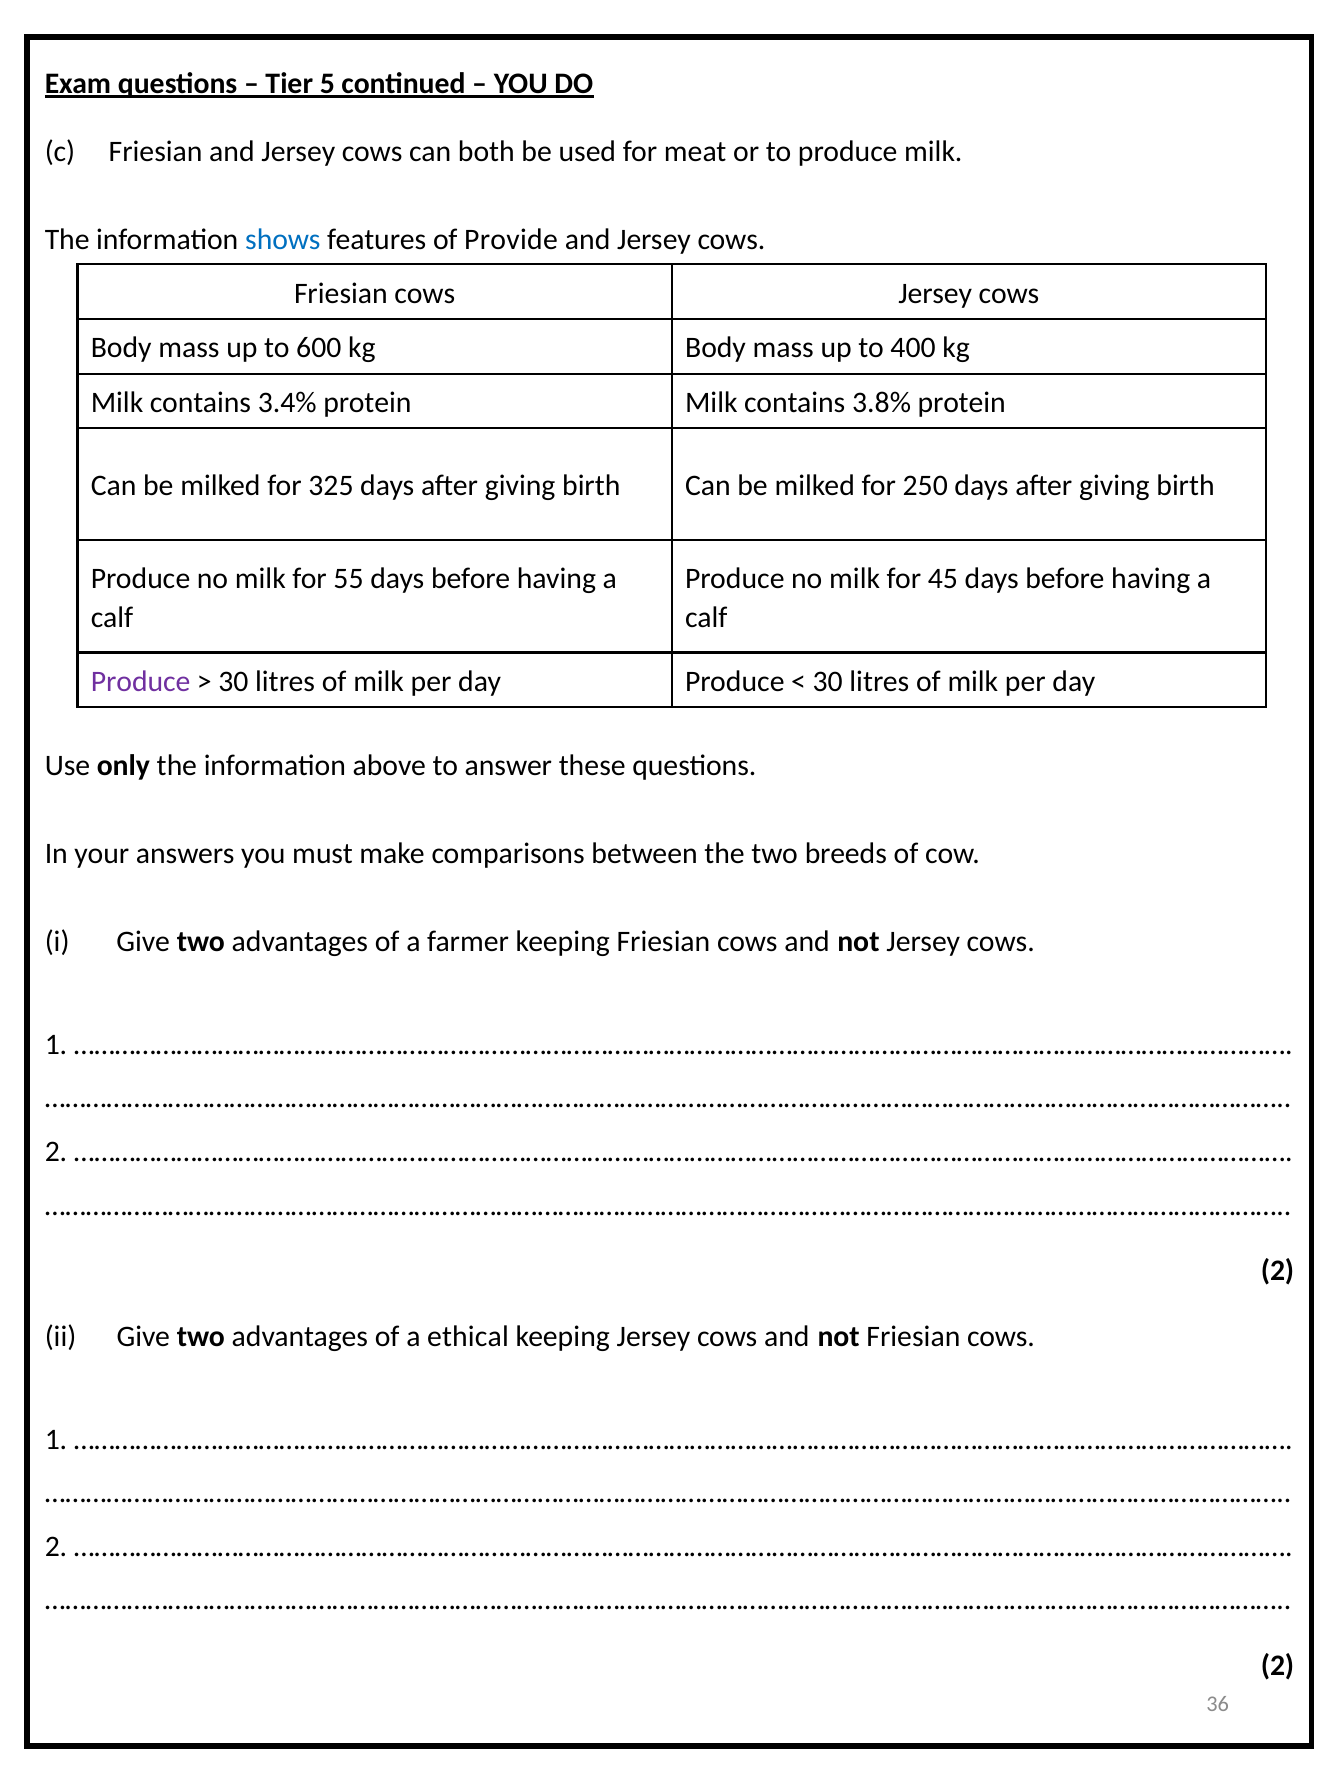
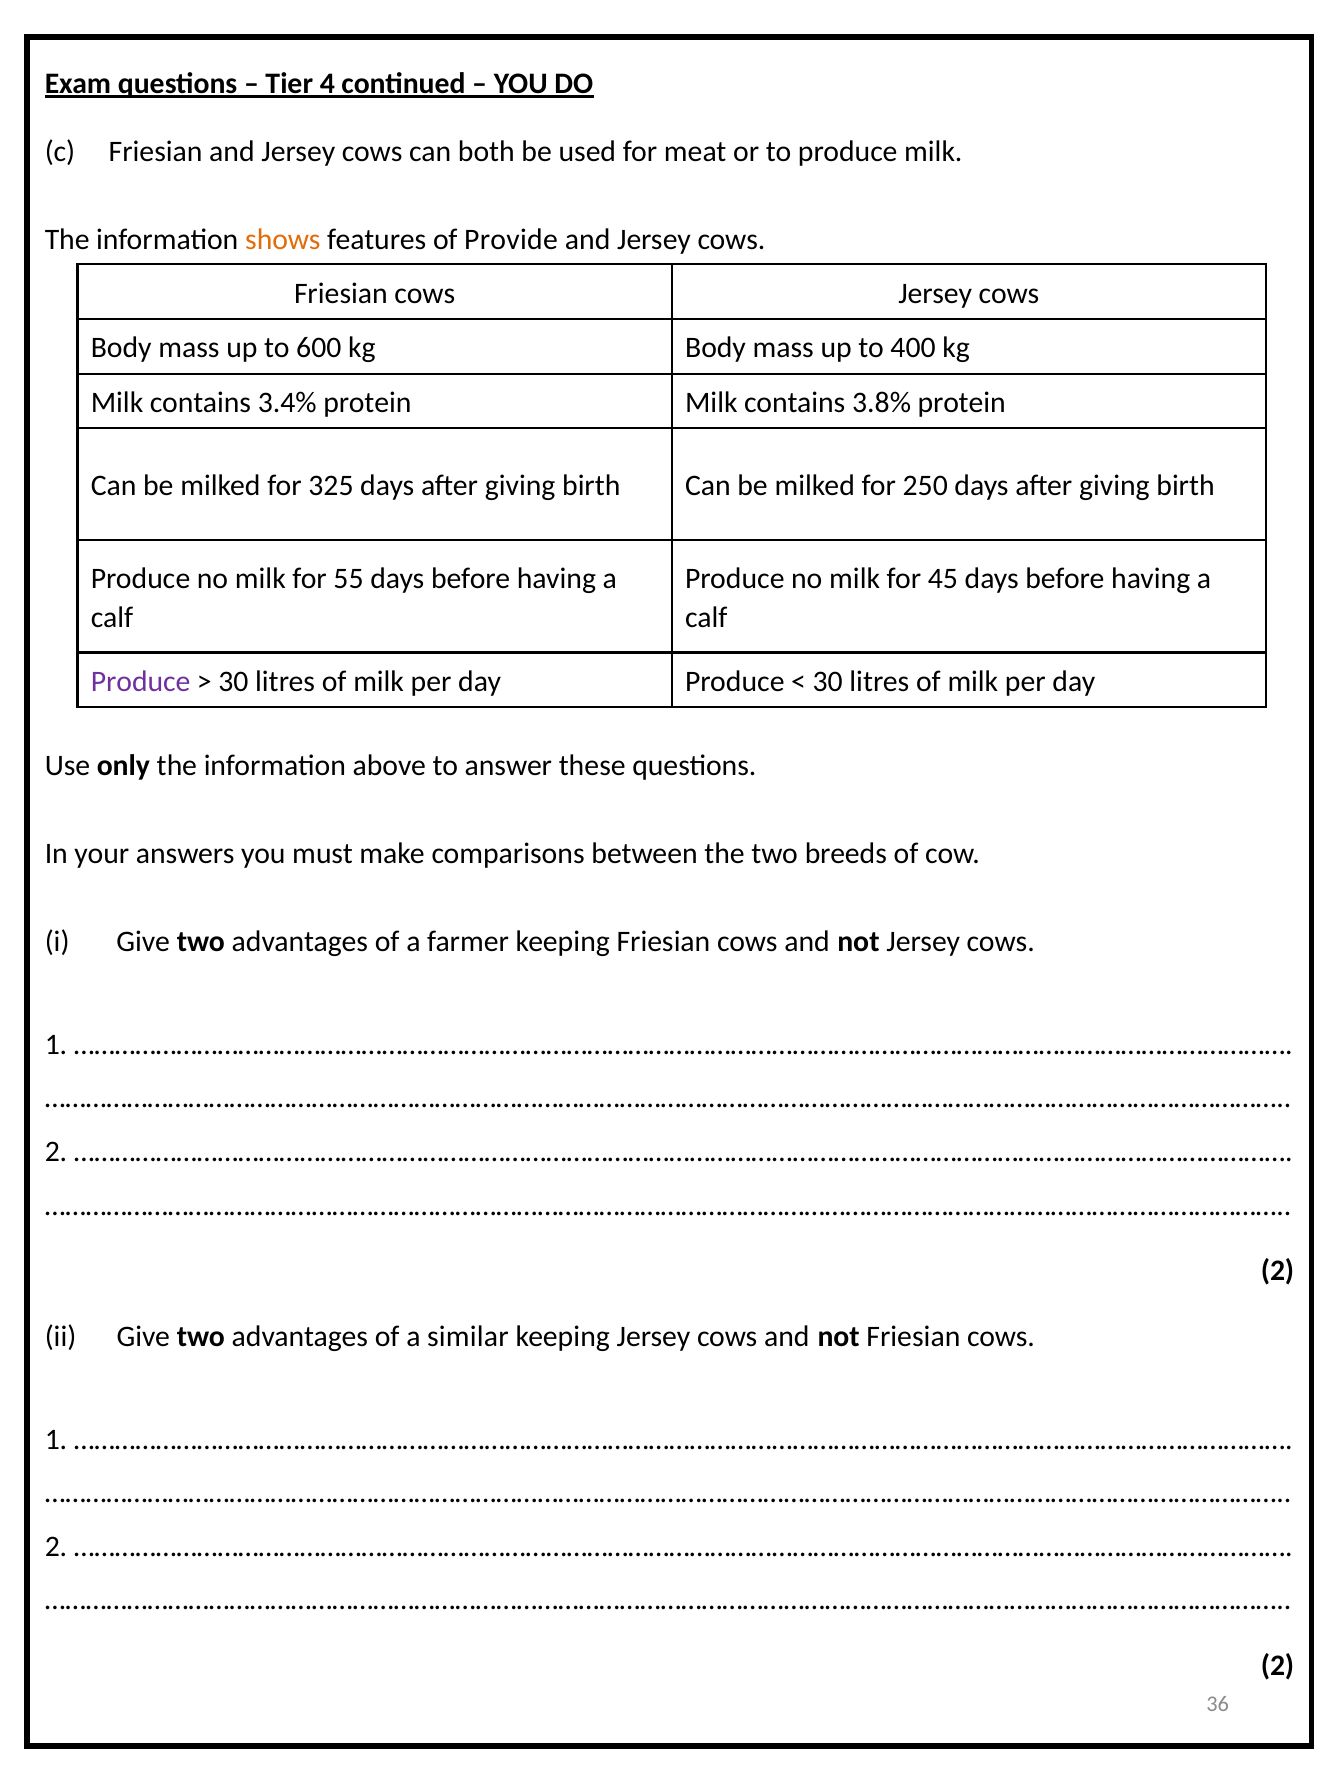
5: 5 -> 4 (327, 84)
shows colour: blue -> orange (283, 239)
ethical: ethical -> similar (468, 1336)
